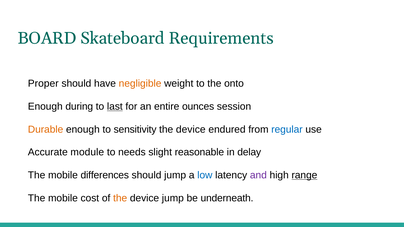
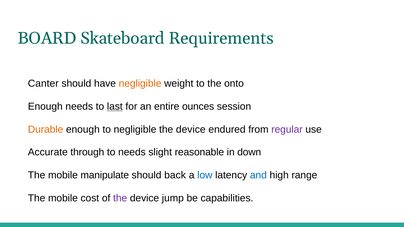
Proper: Proper -> Canter (43, 84)
Enough during: during -> needs (79, 107)
to sensitivity: sensitivity -> negligible (135, 130)
regular colour: blue -> purple (287, 130)
module: module -> through (87, 152)
delay: delay -> down (249, 152)
differences: differences -> manipulate (105, 175)
should jump: jump -> back (175, 175)
and colour: purple -> blue (258, 175)
range underline: present -> none (304, 175)
the colour: orange -> purple (120, 198)
underneath: underneath -> capabilities (227, 198)
